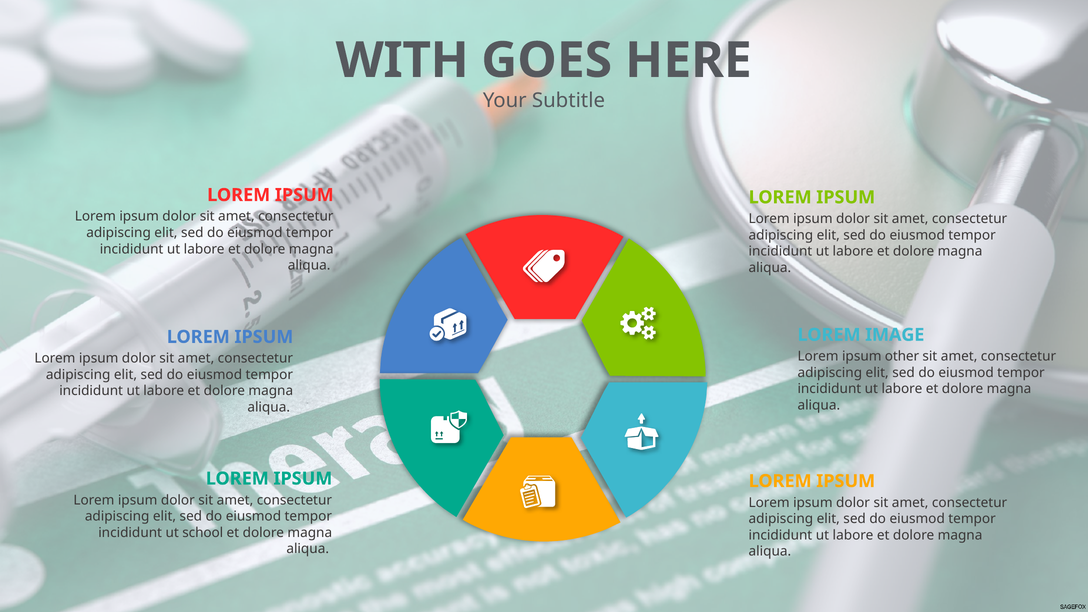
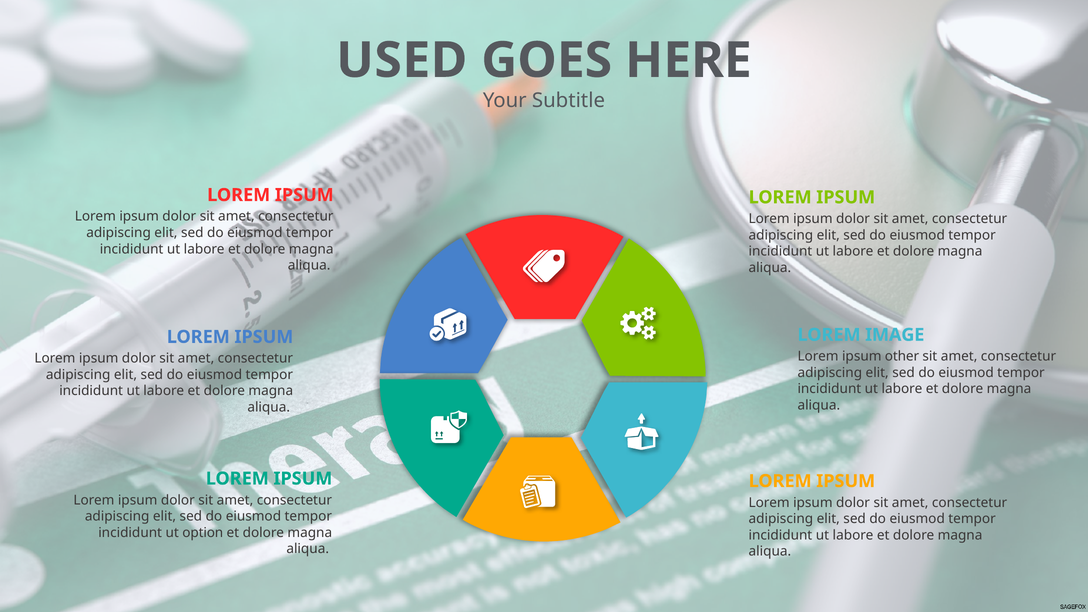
WITH: WITH -> USED (402, 60)
school: school -> option (203, 533)
